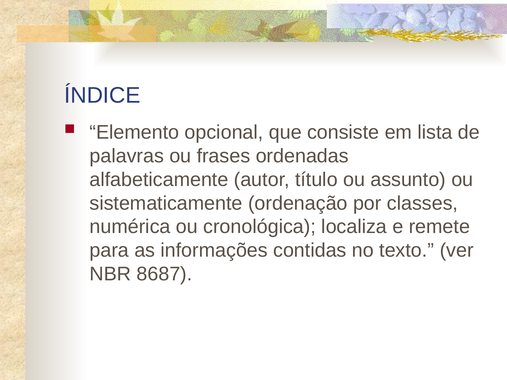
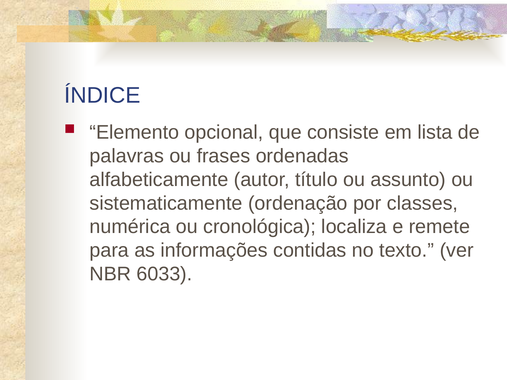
8687: 8687 -> 6033 (164, 274)
